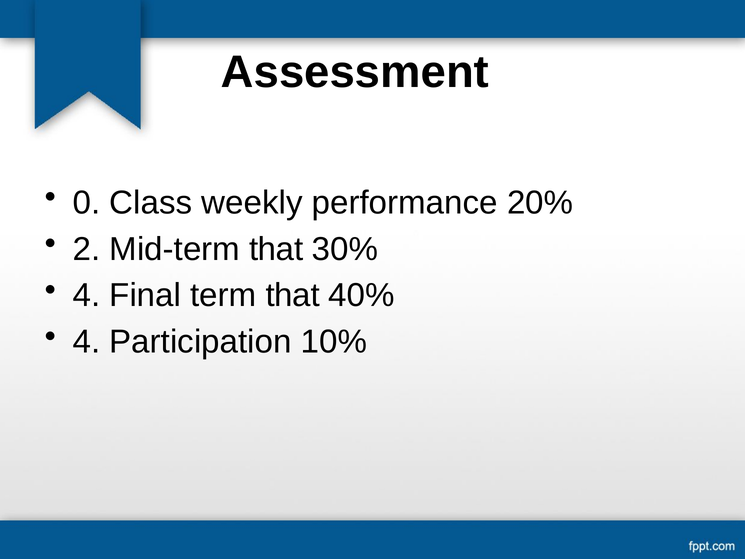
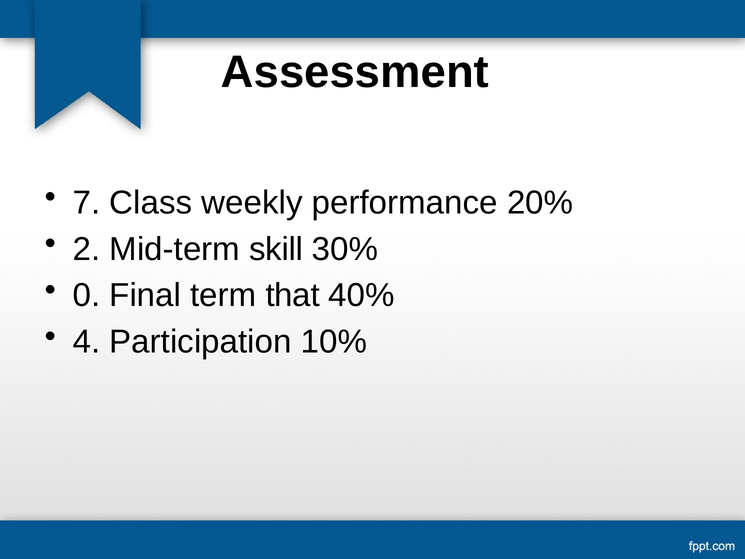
0: 0 -> 7 (86, 203)
Mid-term that: that -> skill (276, 249)
4: 4 -> 0 (86, 295)
